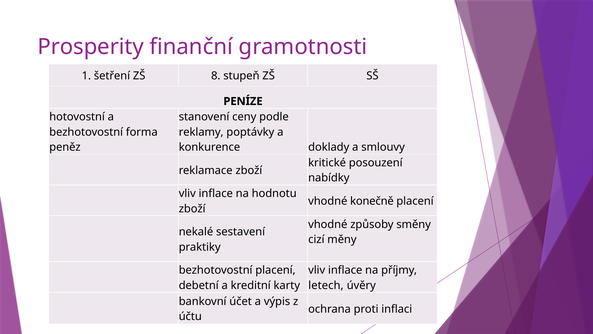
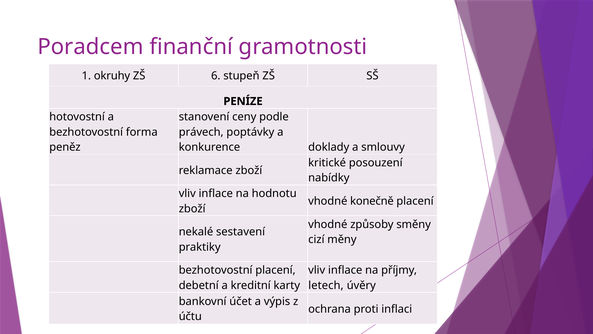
Prosperity: Prosperity -> Poradcem (91, 47)
šetření: šetření -> okruhy (112, 76)
8: 8 -> 6 (216, 76)
reklamy: reklamy -> právech (201, 132)
